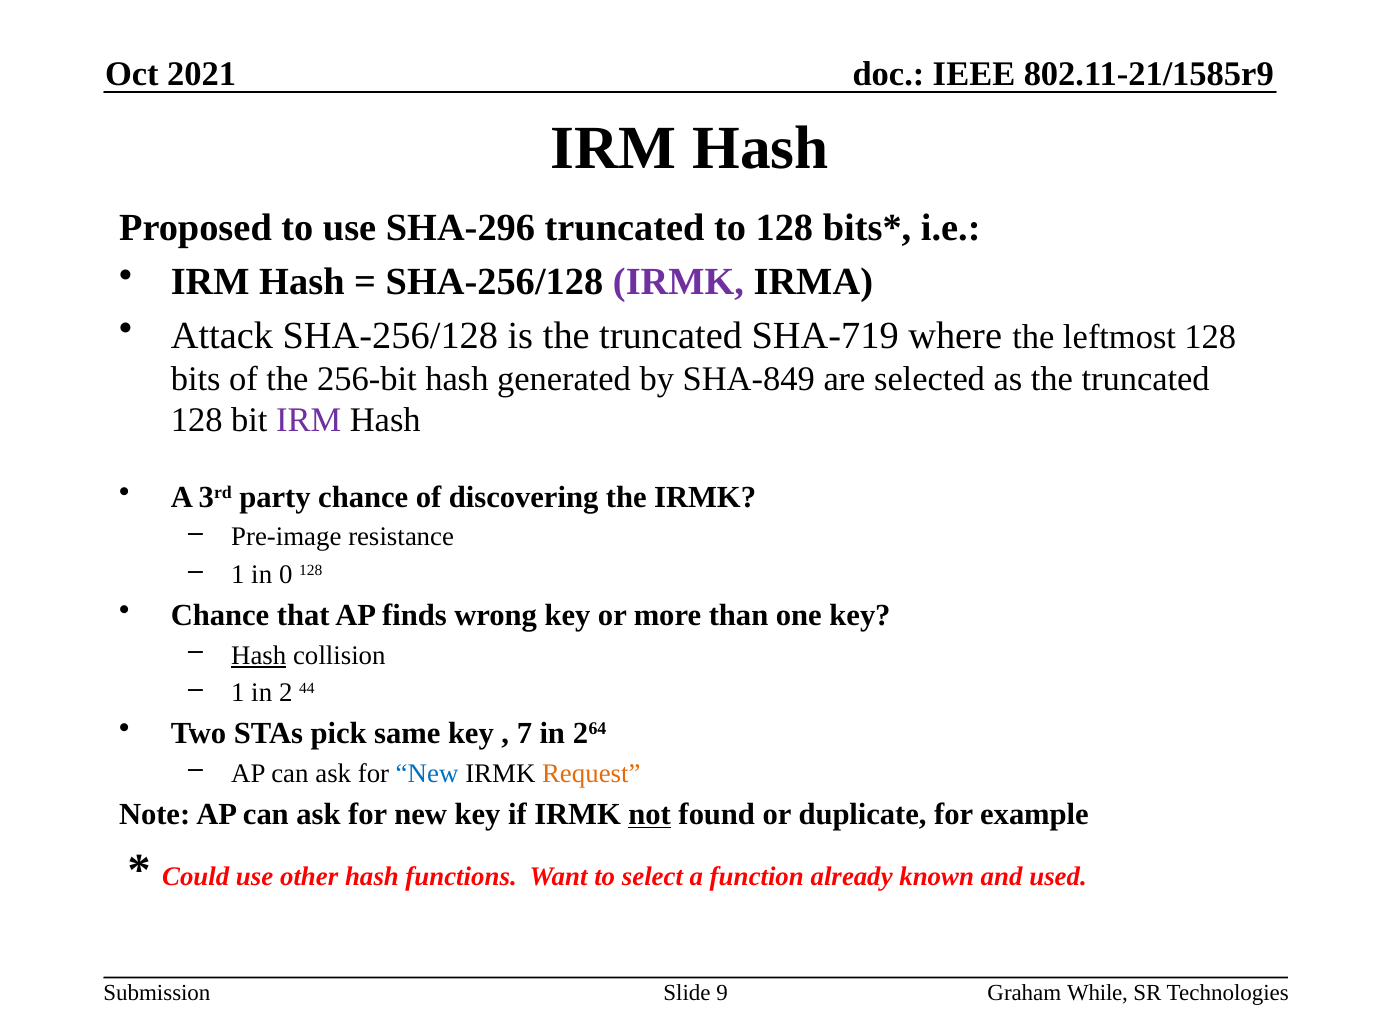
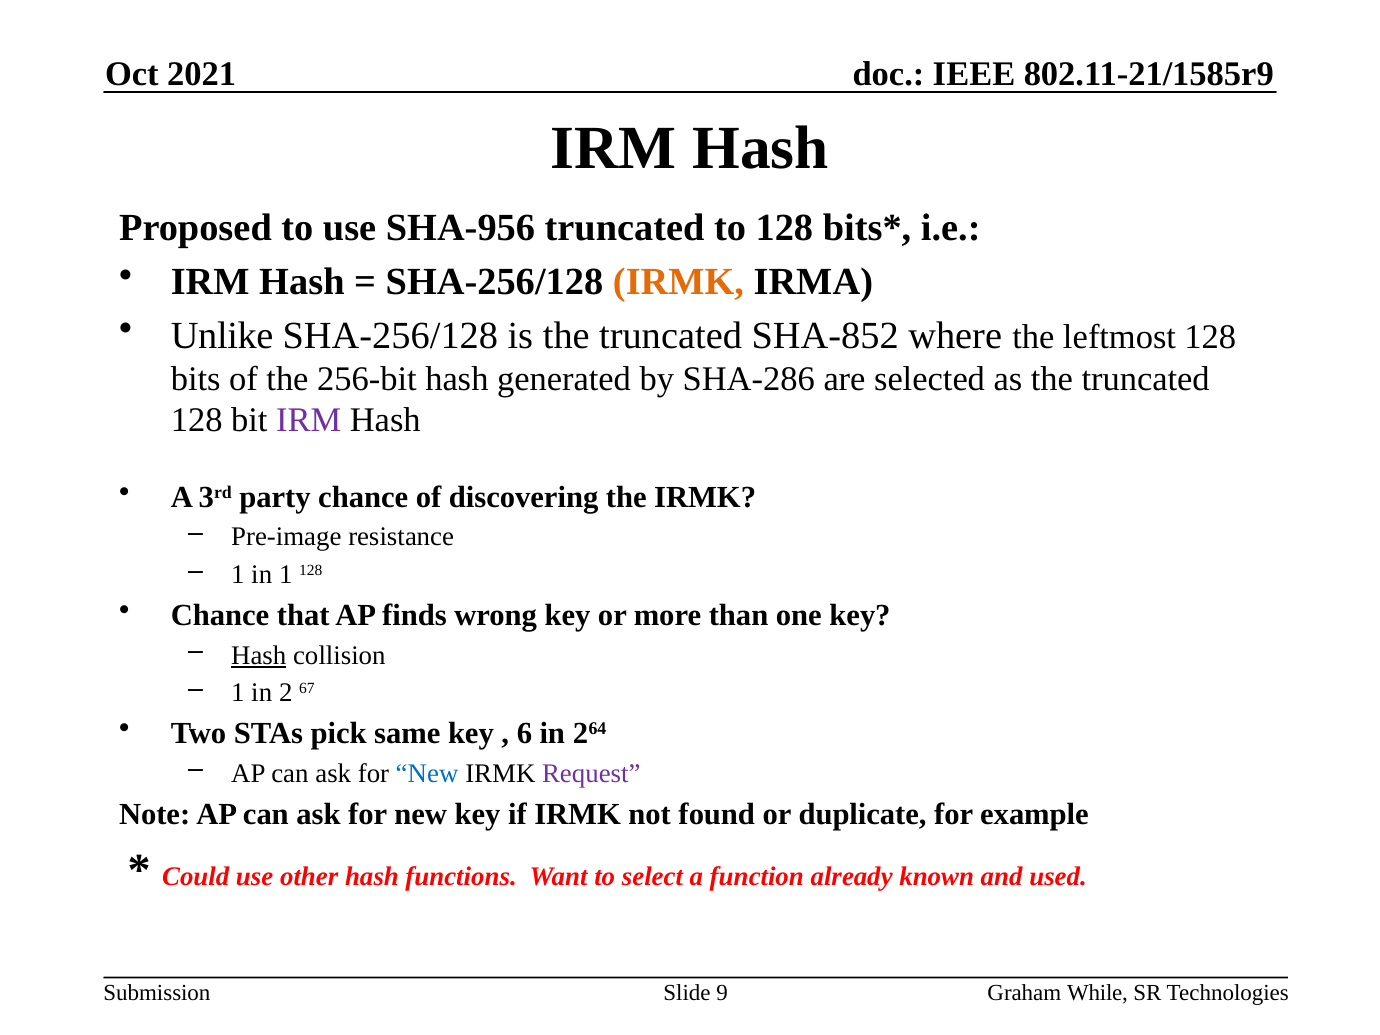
SHA-296: SHA-296 -> SHA-956 (460, 228)
IRMK colour: purple -> orange (678, 282)
Attack: Attack -> Unlike (222, 335)
SHA-719: SHA-719 -> SHA-852 (825, 335)
SHA-849: SHA-849 -> SHA-286 (749, 379)
in 0: 0 -> 1 (286, 575)
44: 44 -> 67 (307, 688)
7: 7 -> 6 (524, 734)
Request colour: orange -> purple (591, 773)
not underline: present -> none (650, 814)
